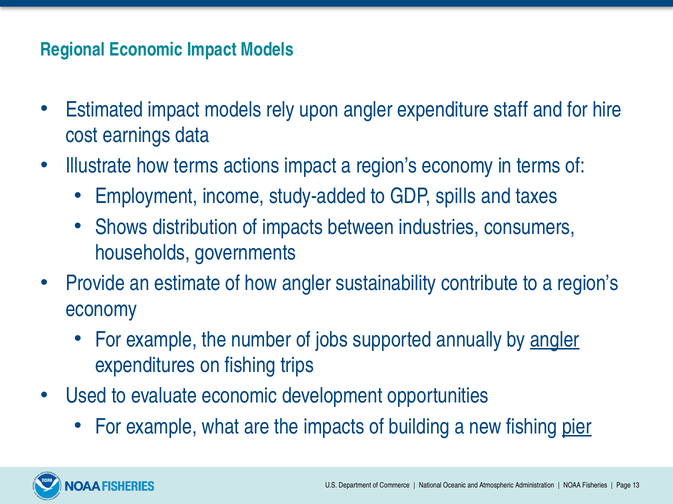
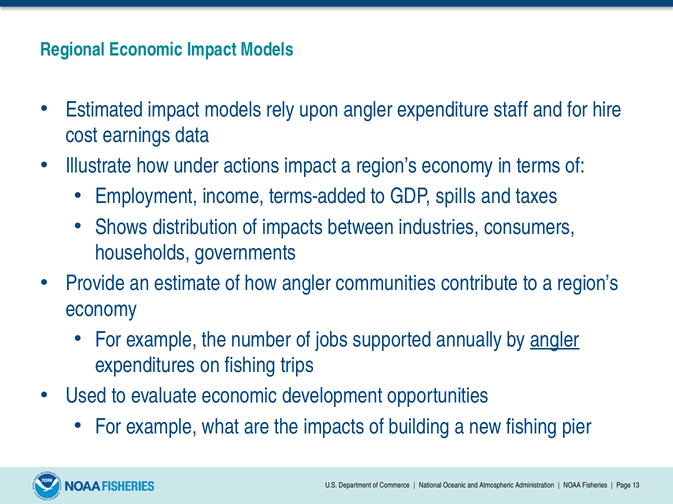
how terms: terms -> under (196, 166)
study-added: study-added -> terms-added (318, 197)
sustainability: sustainability -> communities (386, 284)
pier underline: present -> none (577, 427)
